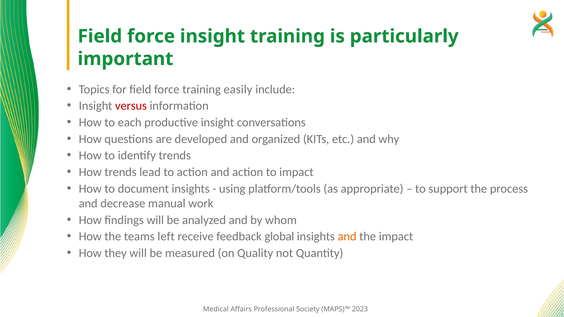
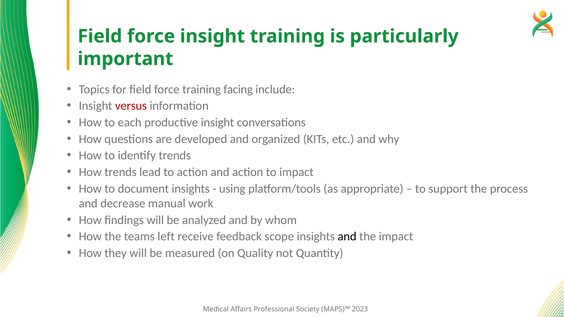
easily: easily -> facing (238, 89)
global: global -> scope (279, 237)
and colour: orange -> black (347, 237)
